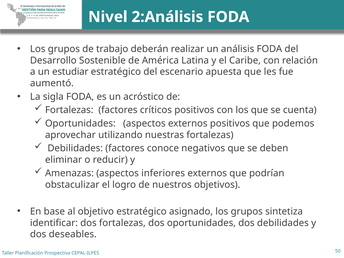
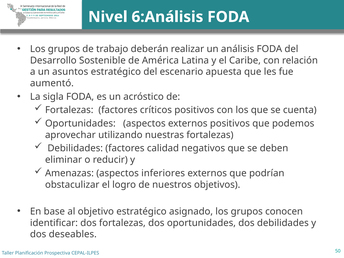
2:Análisis: 2:Análisis -> 6:Análisis (167, 17)
estudiar: estudiar -> asuntos (70, 72)
conoce: conoce -> calidad (163, 148)
sintetiza: sintetiza -> conocen (284, 211)
